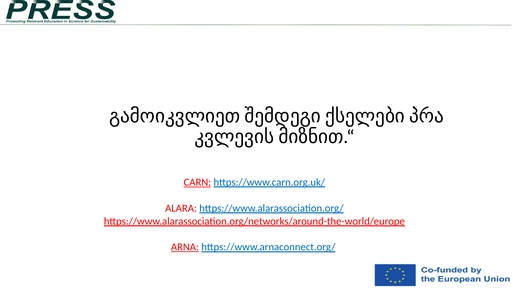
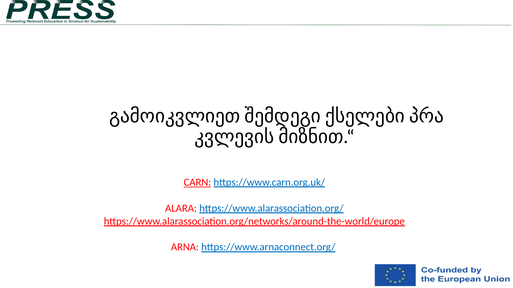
ARNA underline: present -> none (185, 248)
